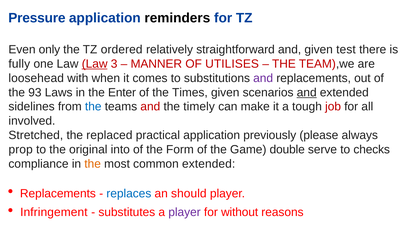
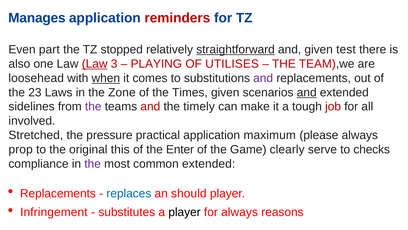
Pressure: Pressure -> Manages (37, 18)
reminders colour: black -> red (177, 18)
only: only -> part (49, 49)
ordered: ordered -> stopped (122, 49)
straightforward underline: none -> present (236, 49)
fully: fully -> also (19, 64)
MANNER: MANNER -> PLAYING (156, 64)
when underline: none -> present (106, 78)
93: 93 -> 23 (35, 92)
Enter: Enter -> Zone (122, 92)
the colour: blue -> purple (93, 106)
replaced: replaced -> pressure (109, 135)
previously: previously -> maximum (270, 135)
into: into -> this (120, 149)
Form: Form -> Enter (180, 149)
double: double -> clearly (287, 149)
the colour: orange -> purple (93, 164)
player colour: purple -> black (185, 212)
for without: without -> always (240, 212)
